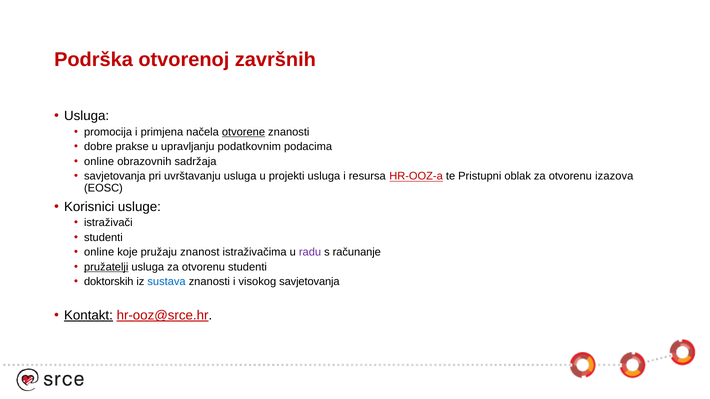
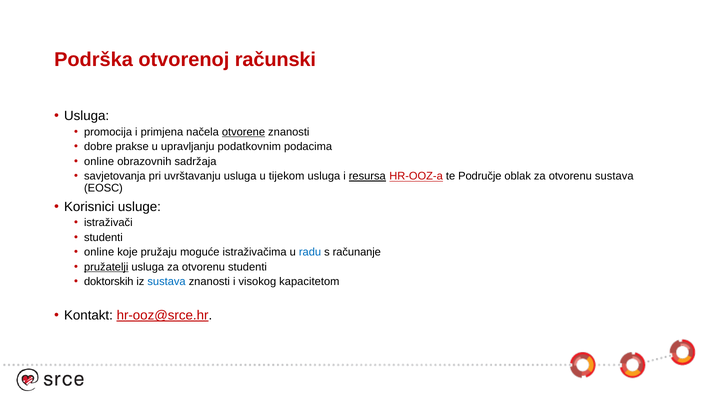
završnih: završnih -> računski (275, 60)
projekti: projekti -> tijekom (287, 176)
resursa underline: none -> present (367, 176)
Pristupni: Pristupni -> Područje (480, 176)
otvorenu izazova: izazova -> sustava (614, 176)
znanost: znanost -> moguće (200, 253)
radu colour: purple -> blue (310, 253)
visokog savjetovanja: savjetovanja -> kapacitetom (309, 282)
Kontakt underline: present -> none (88, 316)
